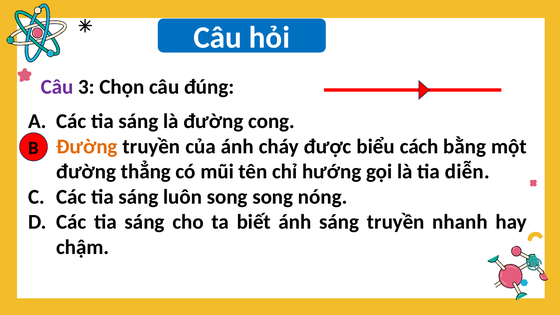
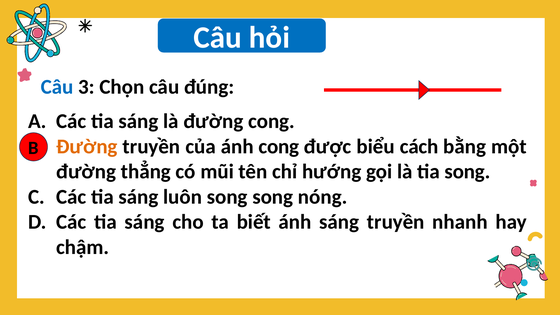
Câu colour: purple -> blue (57, 87)
ánh cháy: cháy -> cong (279, 146)
tia diễn: diễn -> song (467, 172)
